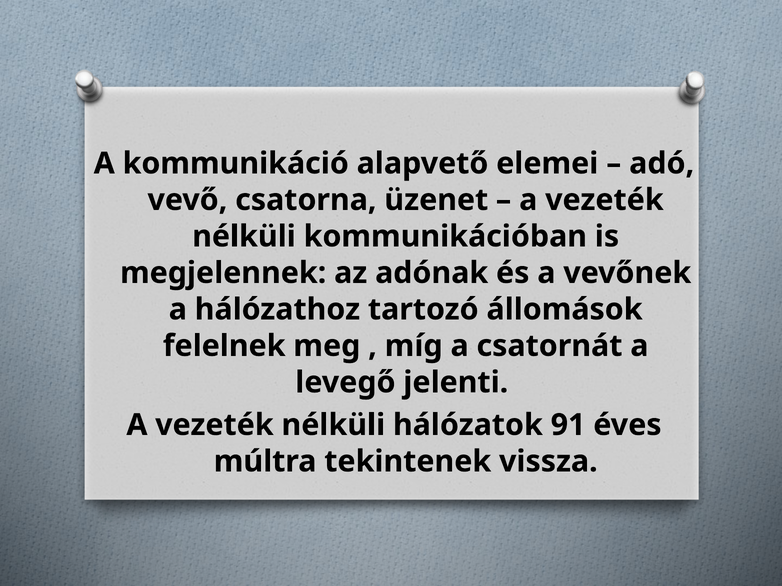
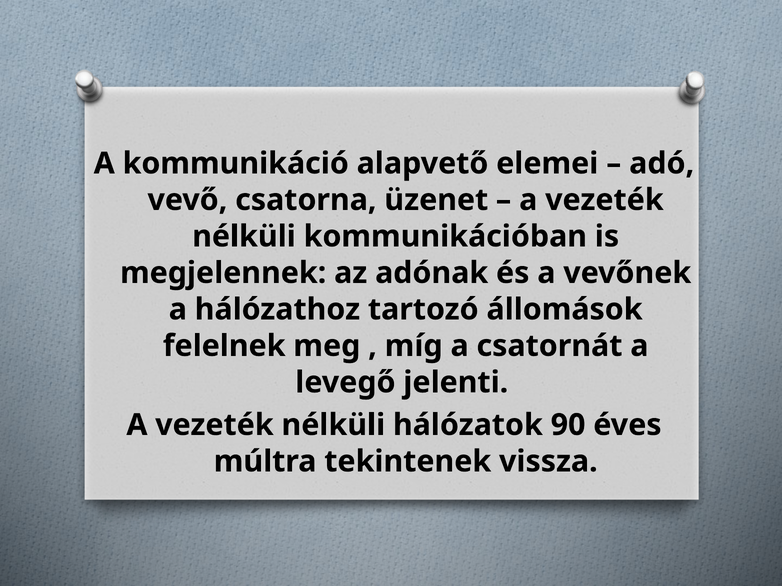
91: 91 -> 90 (568, 425)
